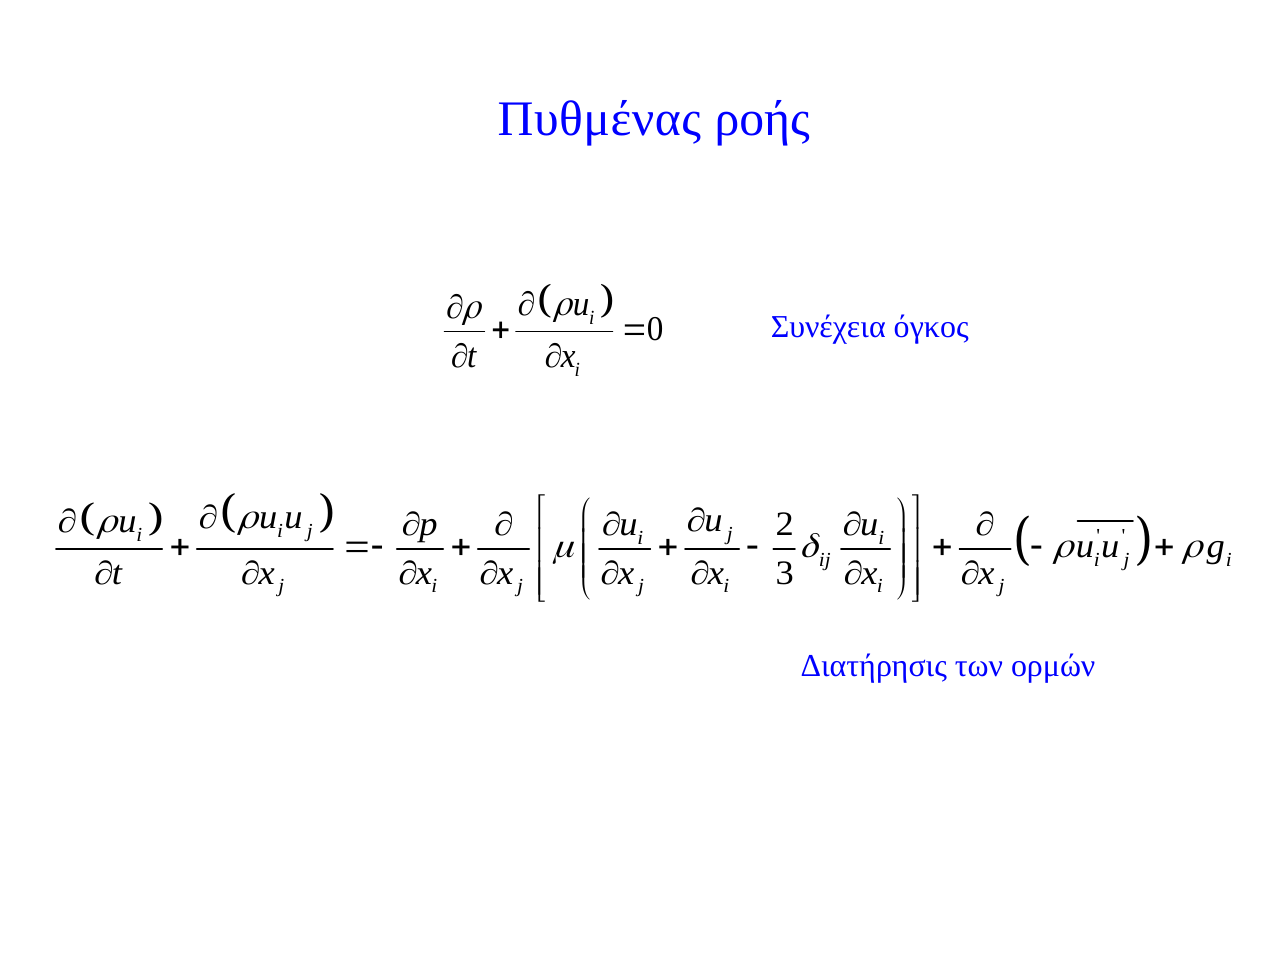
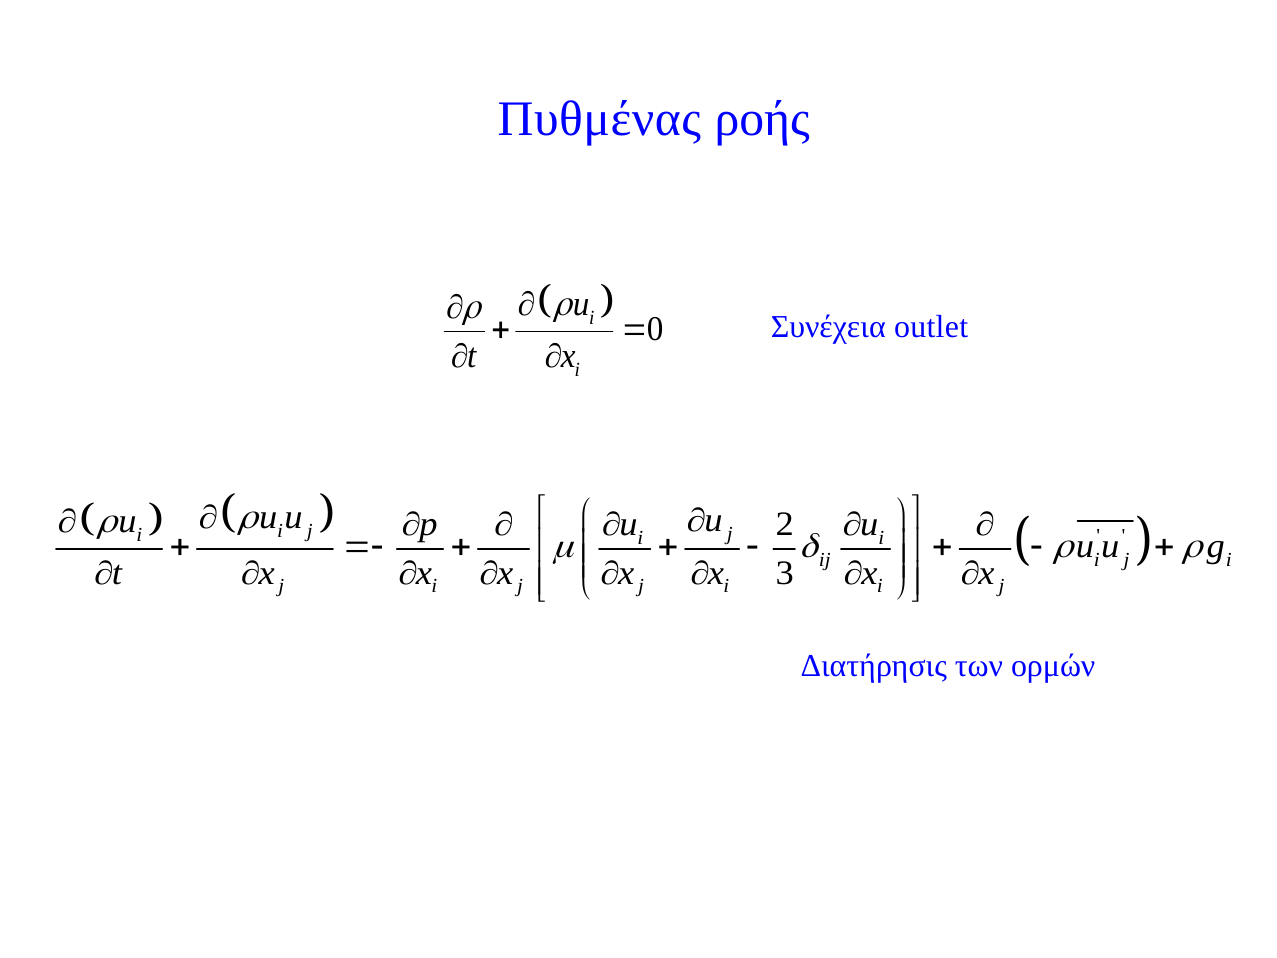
όγκος: όγκος -> outlet (931, 327)
